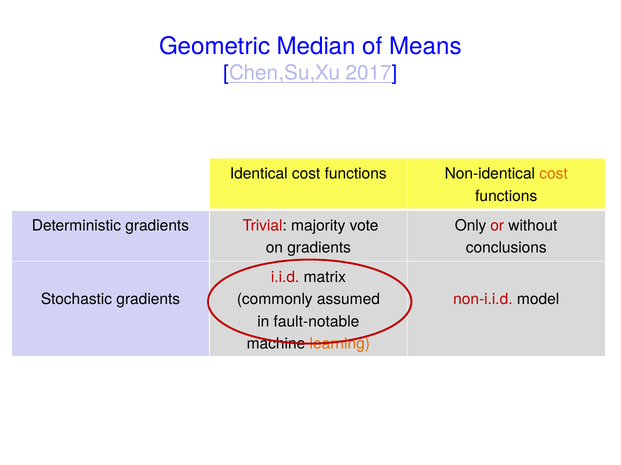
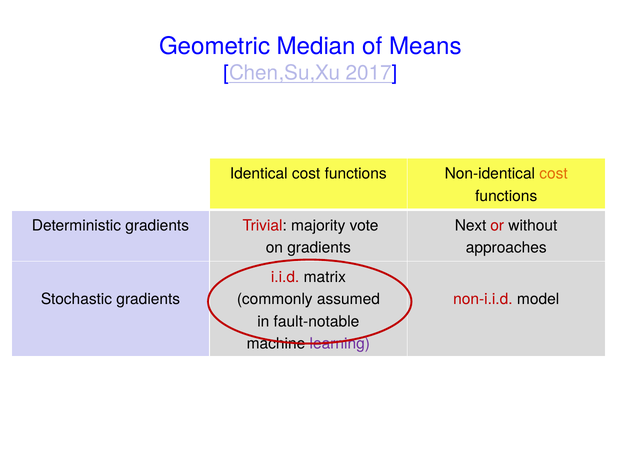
Only: Only -> Next (471, 226)
conclusions: conclusions -> approaches (506, 248)
learning colour: orange -> purple (340, 344)
